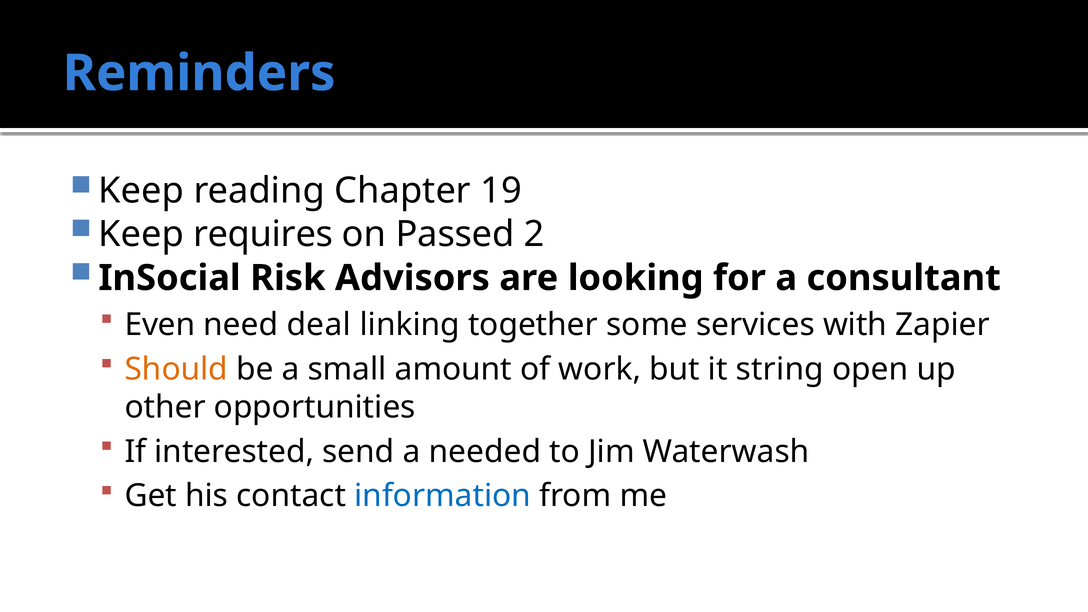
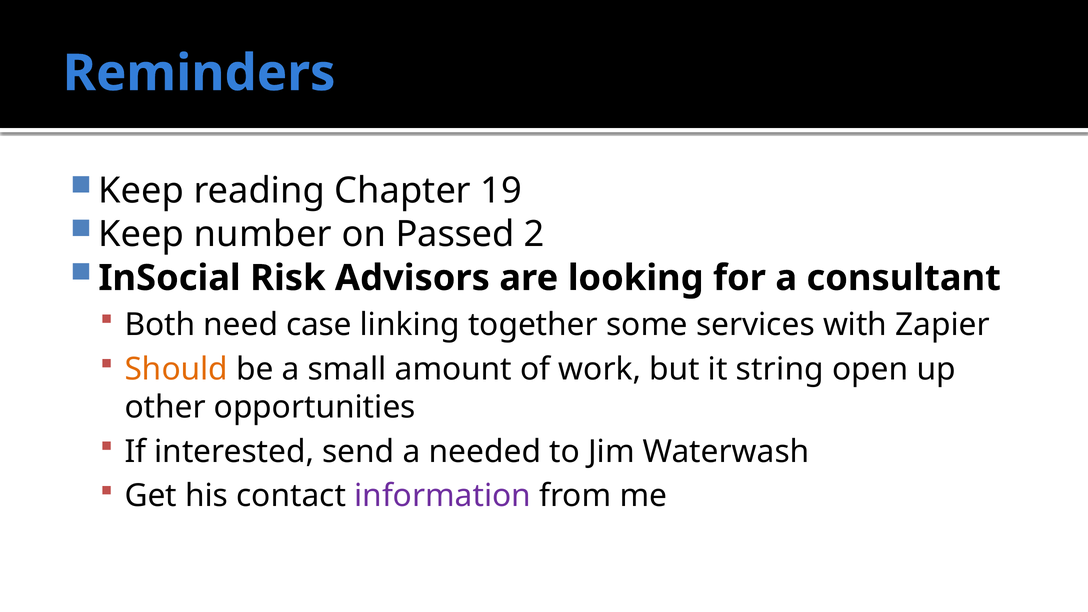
requires: requires -> number (263, 234)
Even: Even -> Both (160, 325)
deal: deal -> case (319, 325)
information colour: blue -> purple (443, 496)
